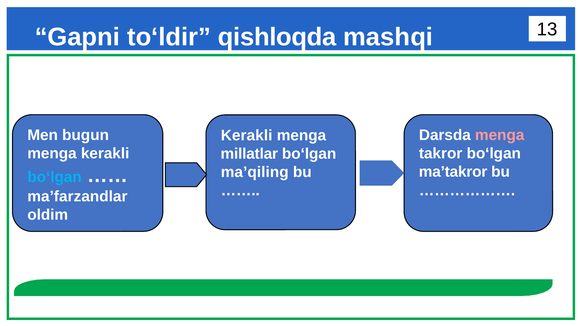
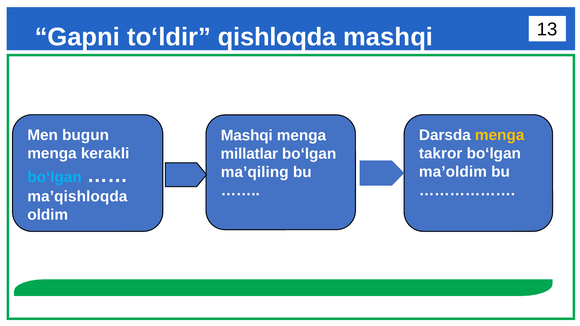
menga colour: pink -> yellow (500, 135)
Kerakli: Kerakli -> Mashqi (247, 135)
ma’takror: ma’takror -> ma’oldim (453, 172)
ma’farzandlar: ma’farzandlar -> ma’qishloqda (77, 197)
